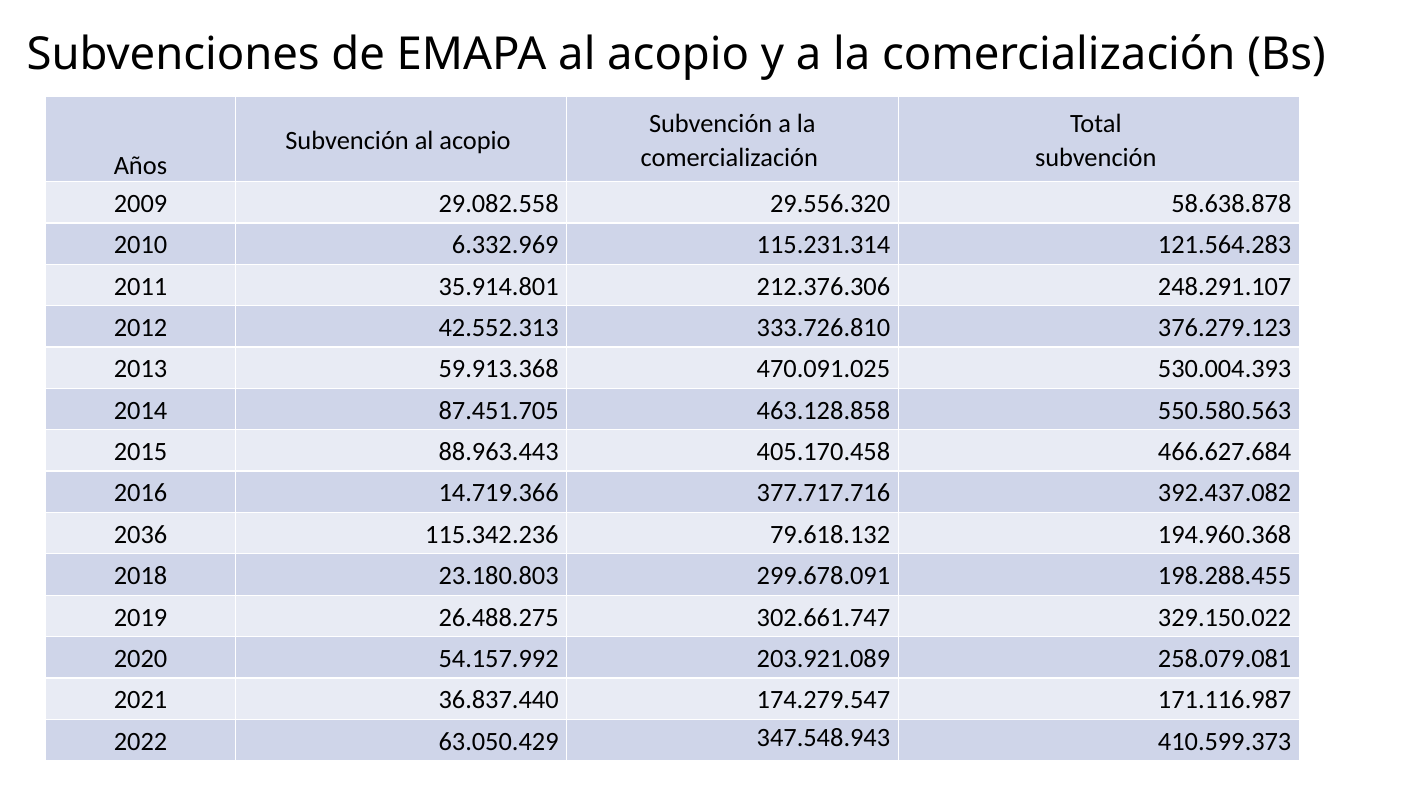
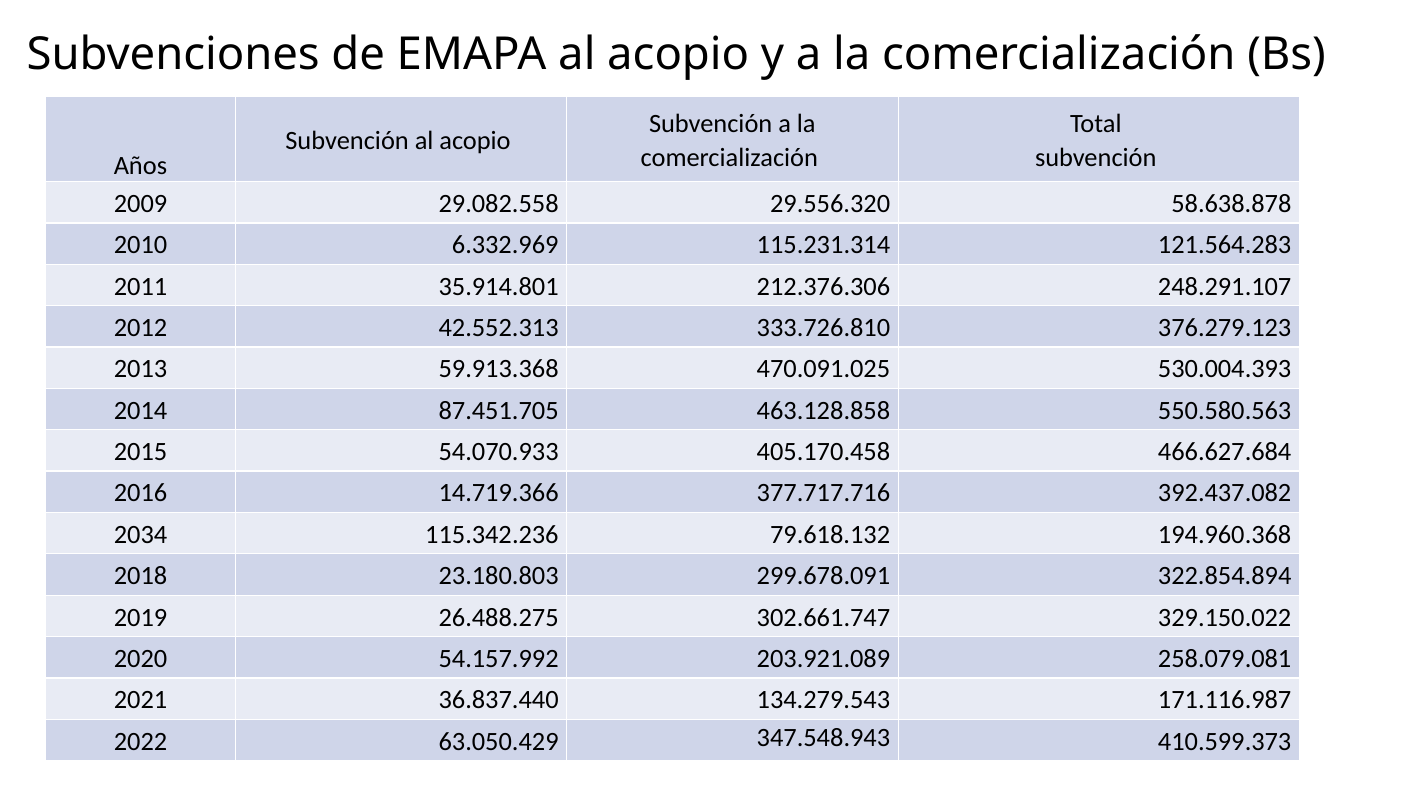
88.963.443: 88.963.443 -> 54.070.933 (499, 452)
2036: 2036 -> 2034 (141, 535)
198.288.455: 198.288.455 -> 322.854.894 (1225, 576)
174.279.547: 174.279.547 -> 134.279.543 (823, 700)
